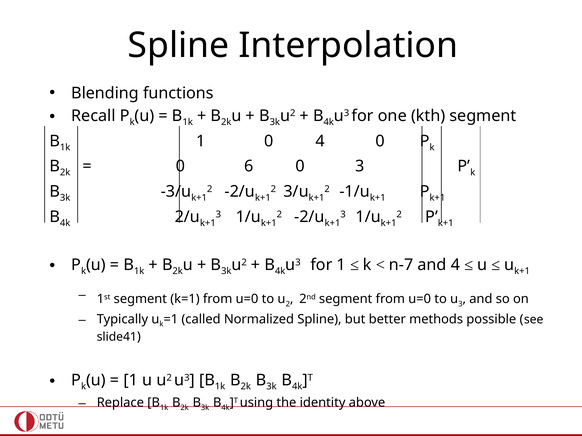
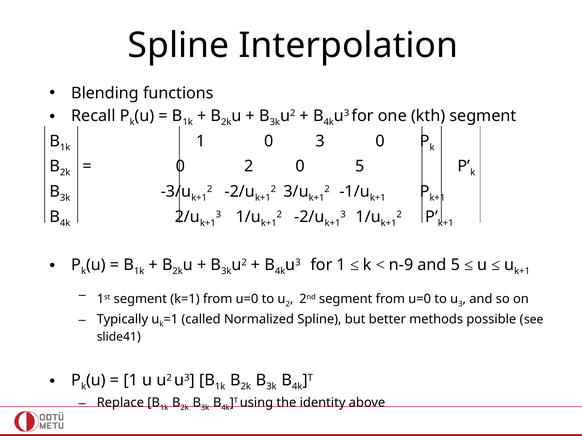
0 4: 4 -> 3 (320, 141)
0 6: 6 -> 2 (249, 167)
0 3: 3 -> 5 (360, 167)
n-7: n-7 -> n-9 (401, 265)
and 4: 4 -> 5 (455, 265)
